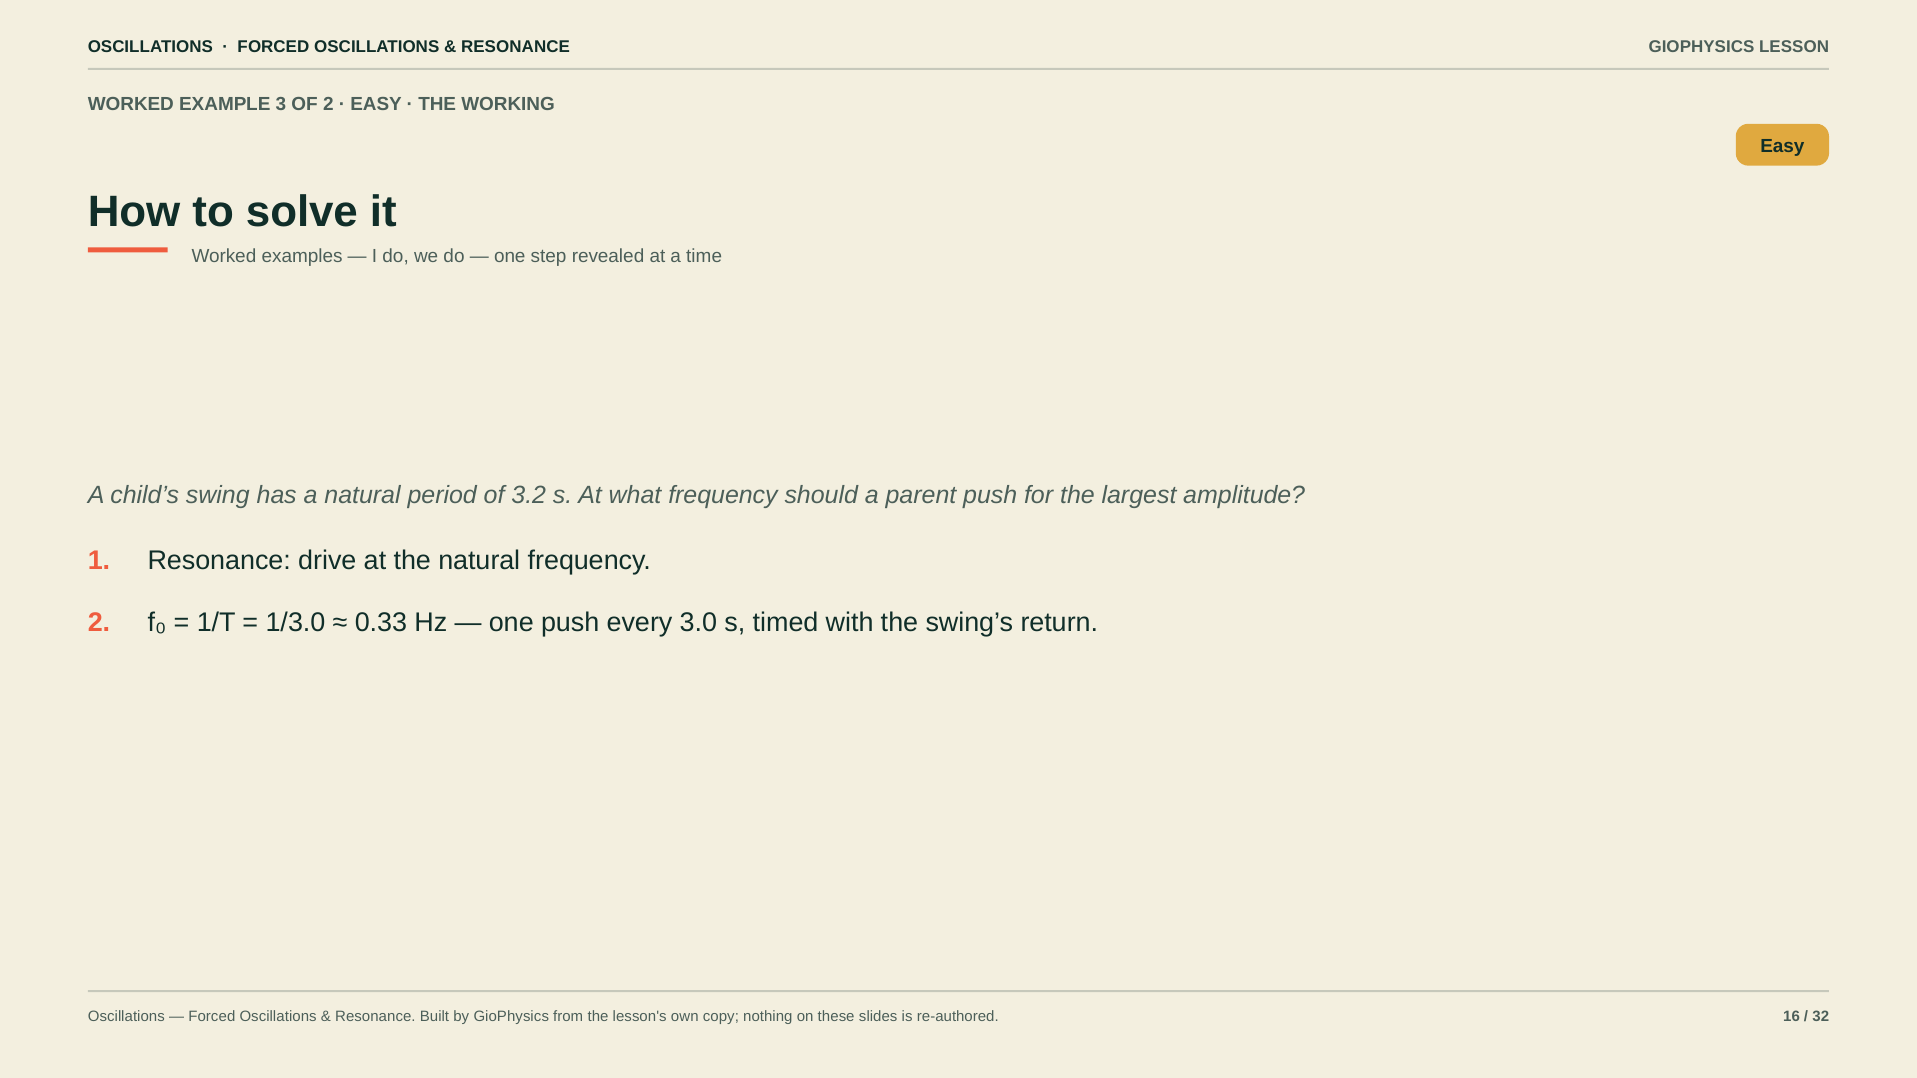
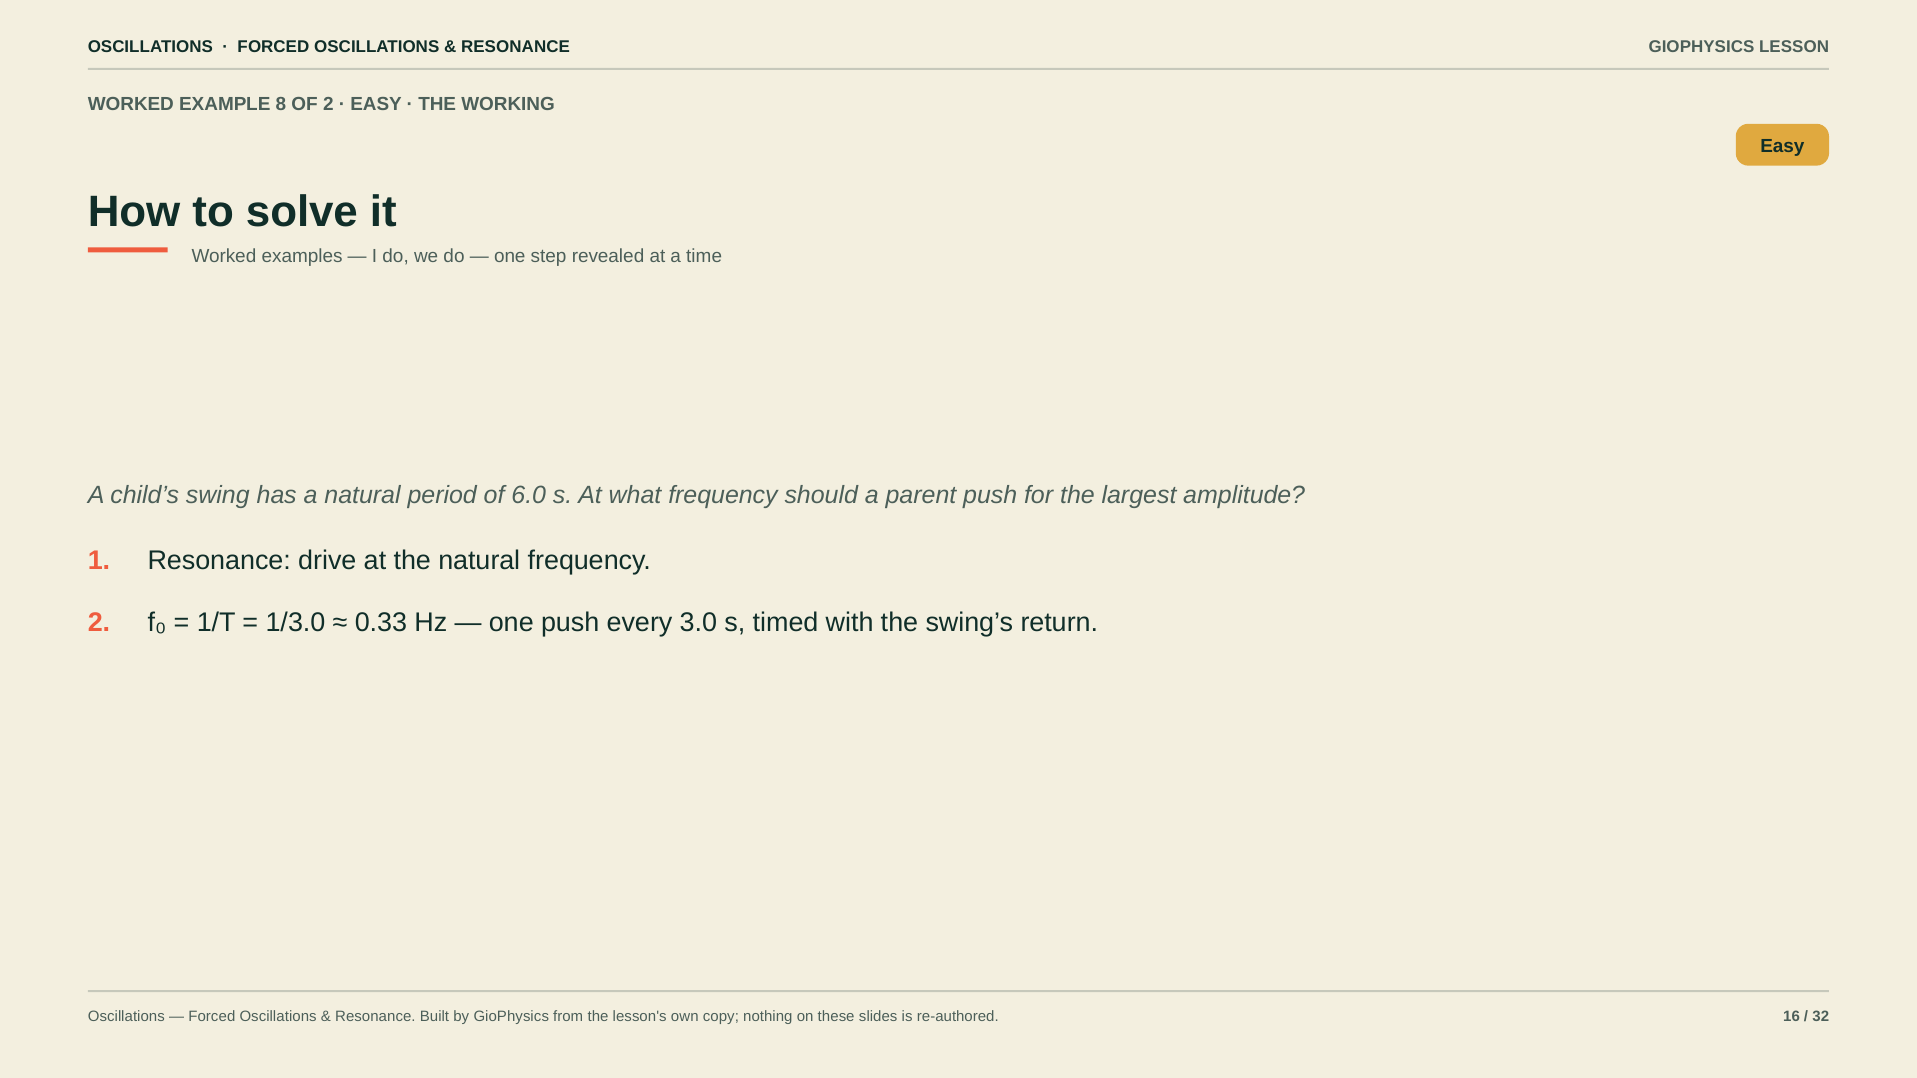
3: 3 -> 8 (281, 105)
3.2: 3.2 -> 6.0 (529, 495)
